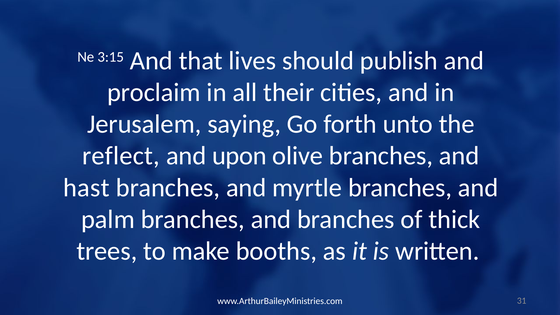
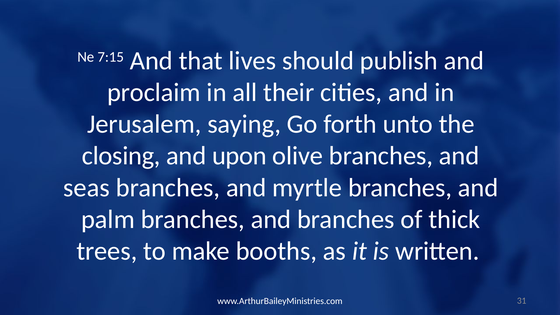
3:15: 3:15 -> 7:15 (111, 57)
reflect: reflect -> closing (121, 156)
hast: hast -> seas (86, 188)
